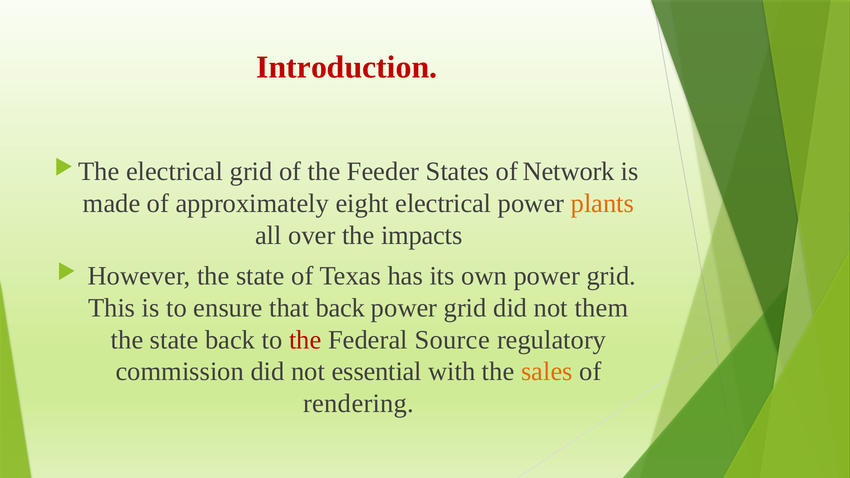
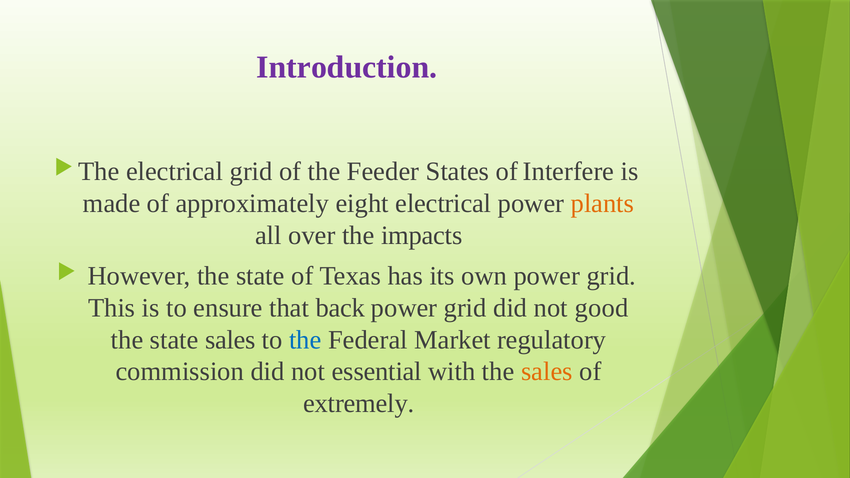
Introduction colour: red -> purple (347, 67)
Network: Network -> Interfere (569, 172)
them: them -> good (602, 308)
state back: back -> sales (230, 340)
the colour: red -> blue (305, 340)
Source: Source -> Market (452, 340)
rendering: rendering -> extremely (359, 404)
